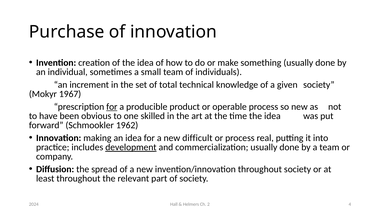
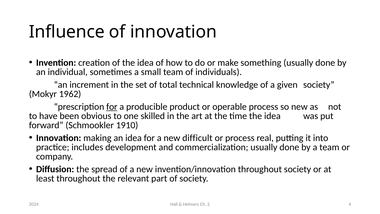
Purchase: Purchase -> Influence (67, 32)
1967: 1967 -> 1962 (70, 94)
1962: 1962 -> 1910 (127, 125)
development underline: present -> none (131, 147)
